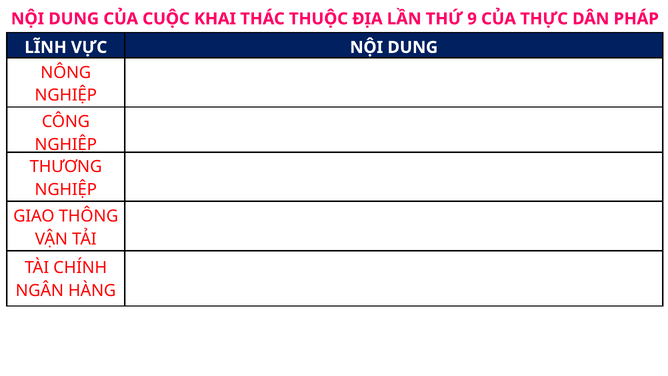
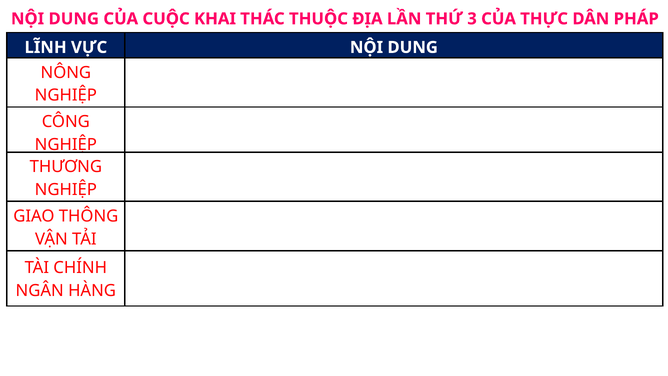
9: 9 -> 3 (472, 19)
